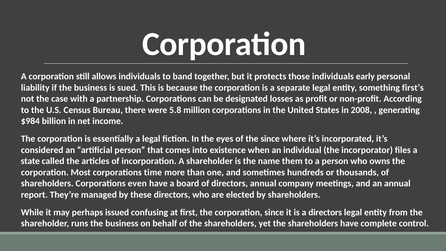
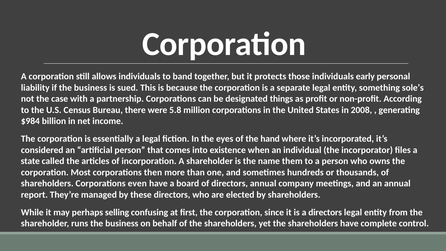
first’s: first’s -> sole’s (413, 88)
losses: losses -> things (281, 99)
the since: since -> hand (270, 139)
time: time -> then (153, 172)
issued: issued -> selling (117, 212)
